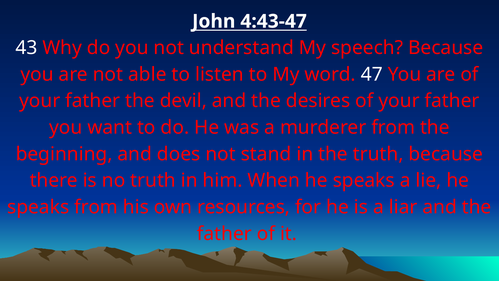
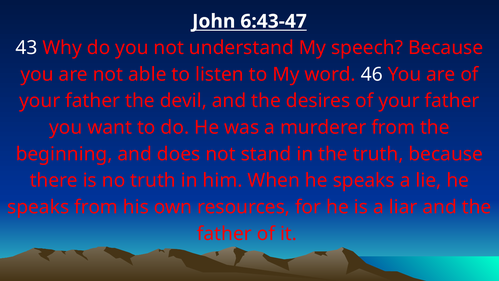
4:43-47: 4:43-47 -> 6:43-47 (274, 21)
47: 47 -> 46 (372, 74)
